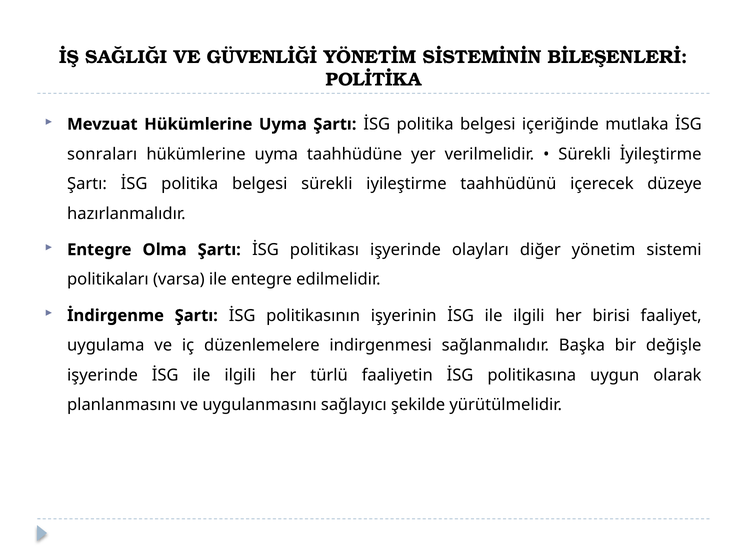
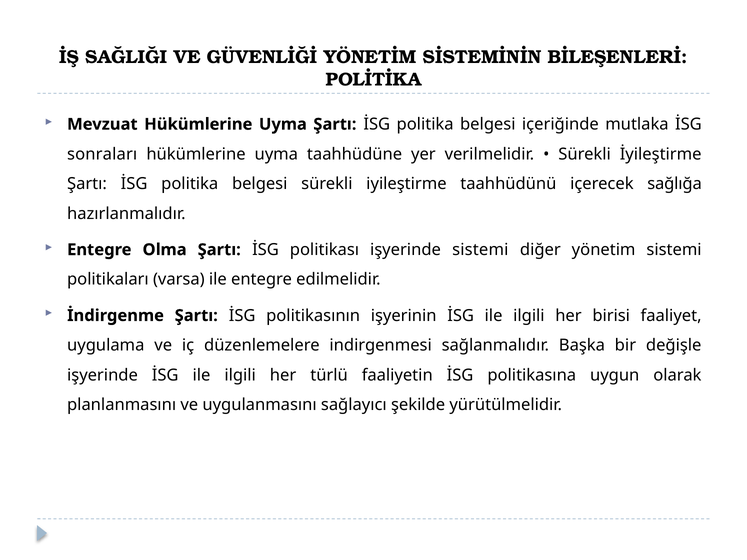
düzeye: düzeye -> sağlığa (675, 184)
işyerinde olayları: olayları -> sistemi (480, 250)
